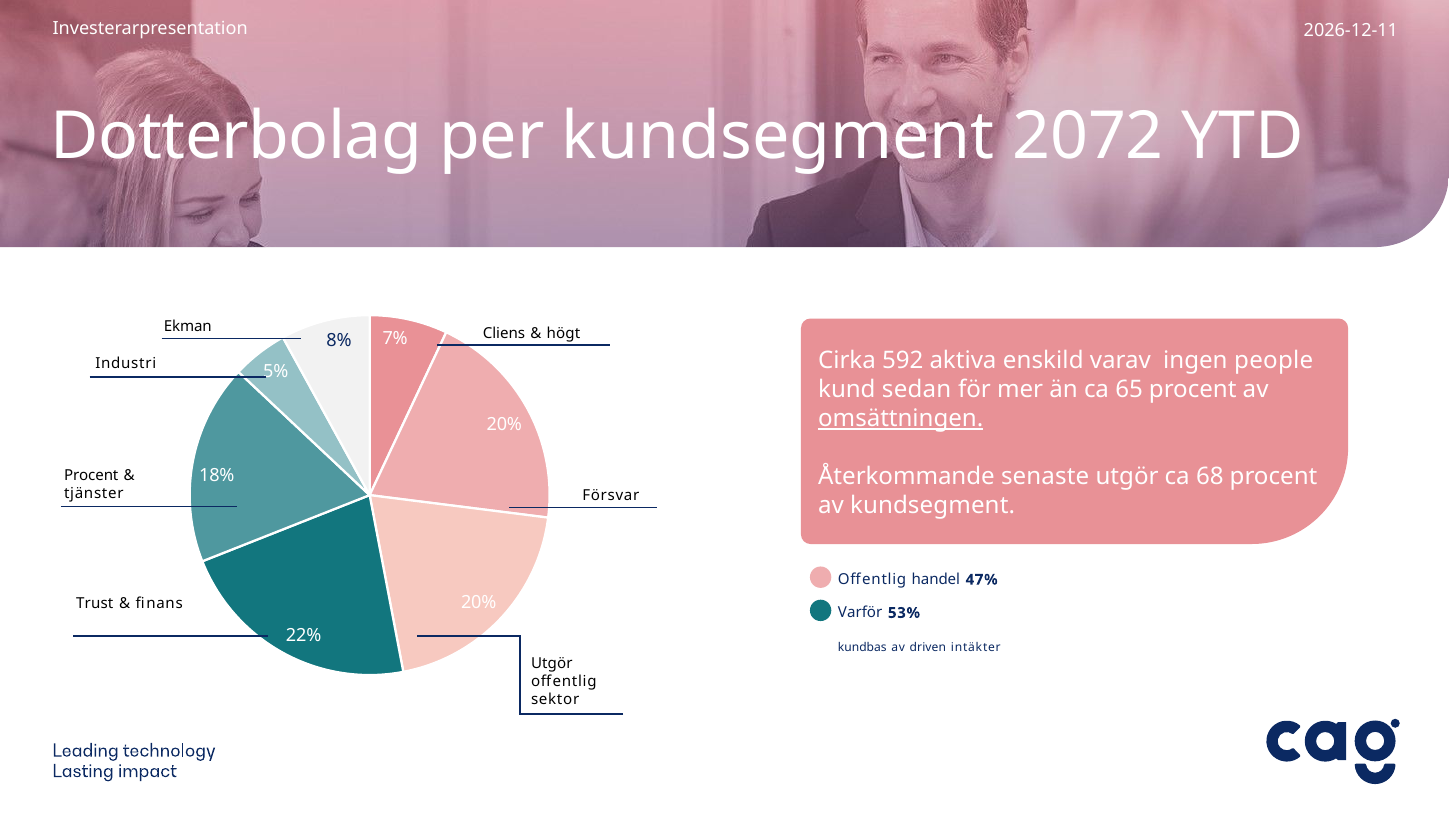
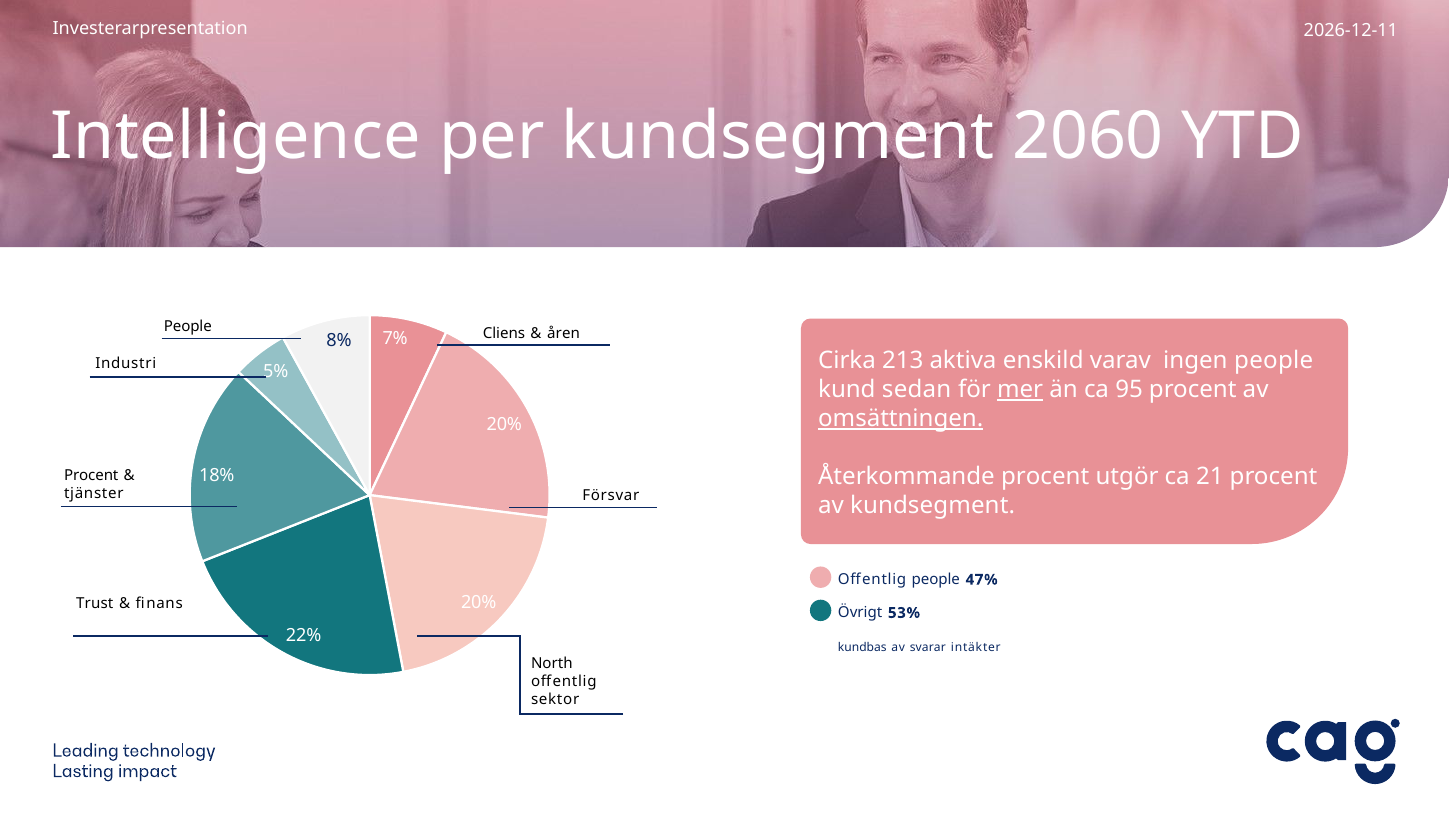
Dotterbolag: Dotterbolag -> Intelligence (236, 136)
2072: 2072 -> 2060 (1088, 136)
Ekman: Ekman -> People (188, 327)
högt: högt -> åren (564, 334)
592: 592 -> 213 (903, 361)
mer underline: none -> present (1020, 390)
65: 65 -> 95 (1129, 390)
Återkommande senaste: senaste -> procent (1045, 477)
68: 68 -> 21 (1210, 477)
Offentlig handel: handel -> people (936, 580)
Varför: Varför -> Övrigt (860, 613)
driven: driven -> svarar (928, 647)
Utgör: Utgör -> North (552, 663)
